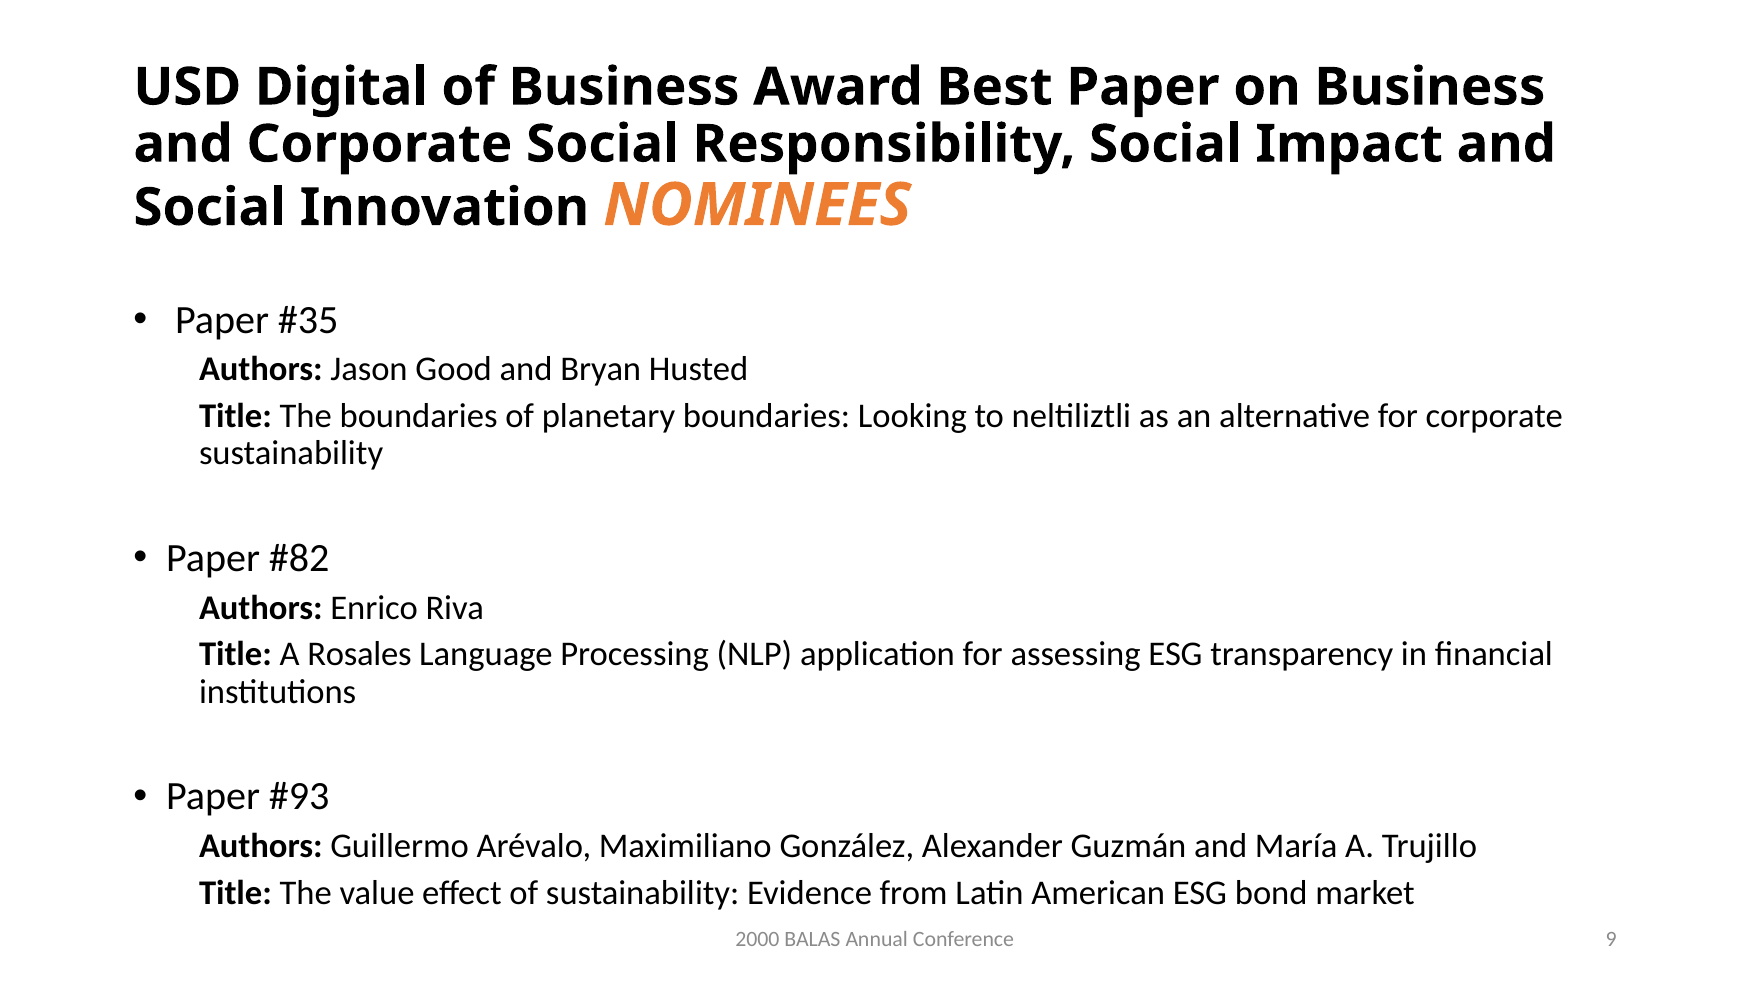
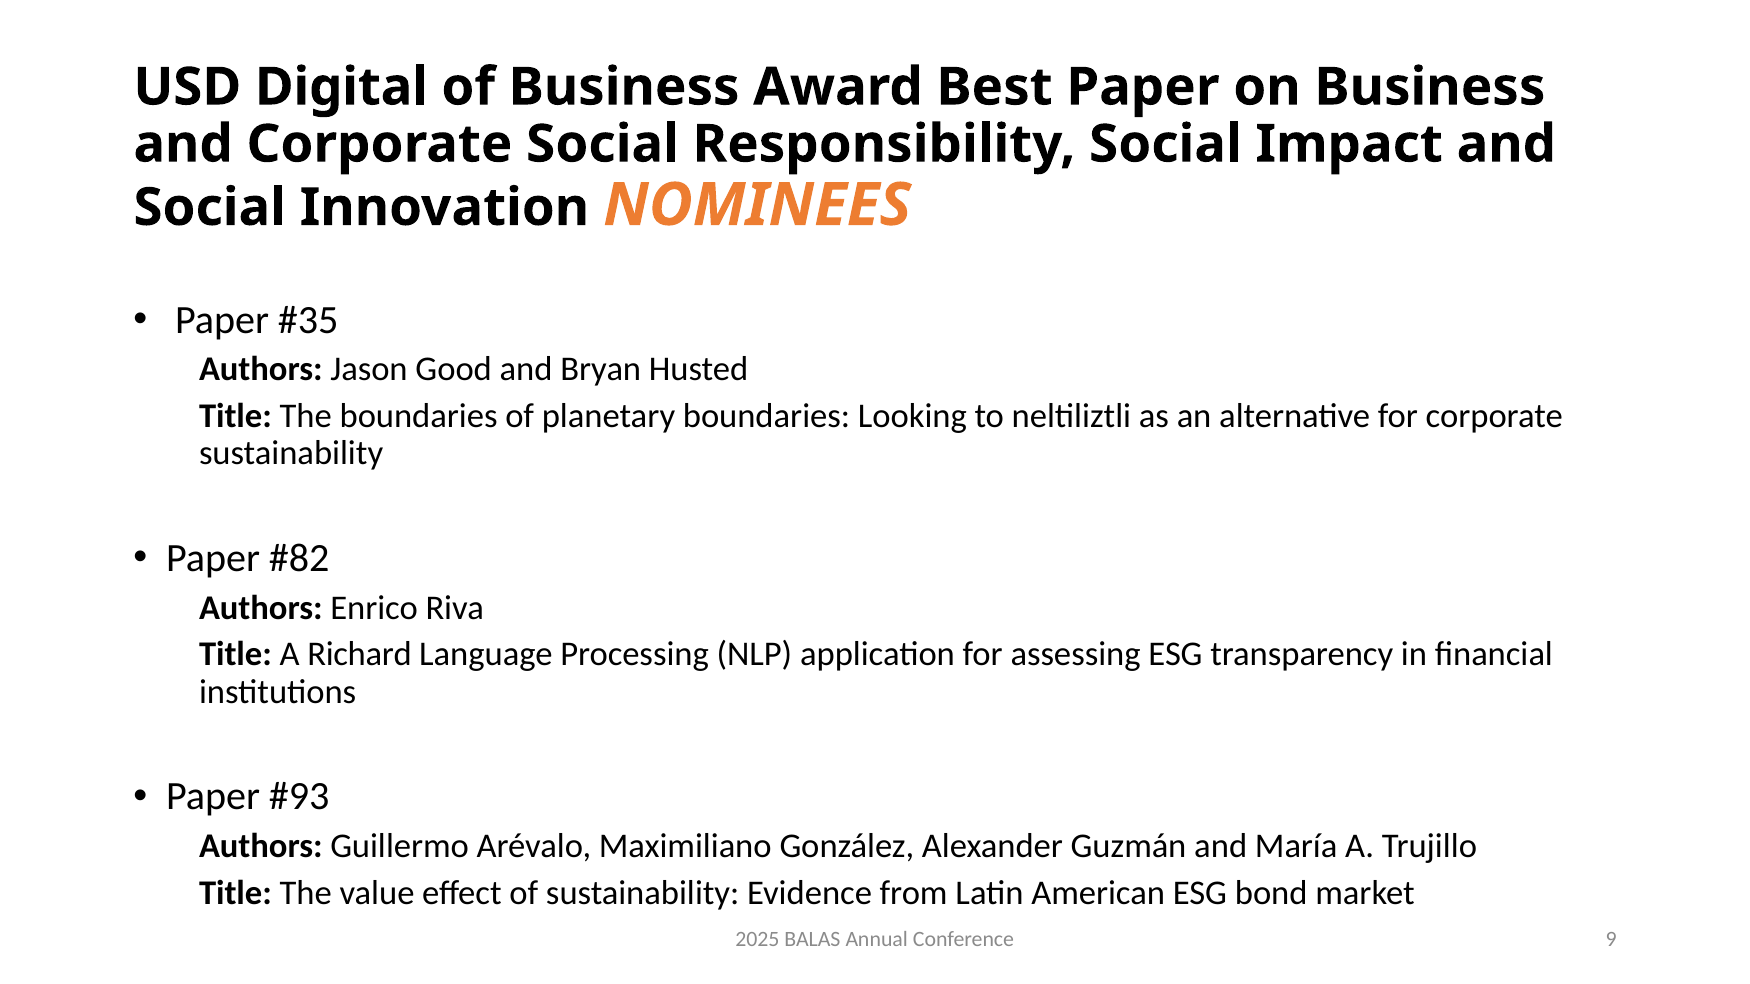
Rosales: Rosales -> Richard (360, 655)
2000: 2000 -> 2025 (757, 940)
